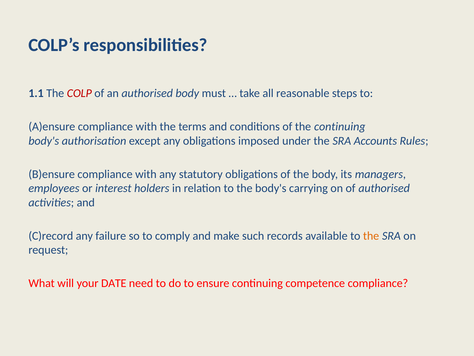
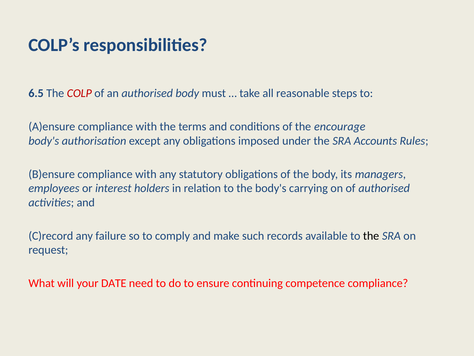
1.1: 1.1 -> 6.5 (36, 93)
the continuing: continuing -> encourage (340, 126)
the colour: orange -> black (371, 235)
